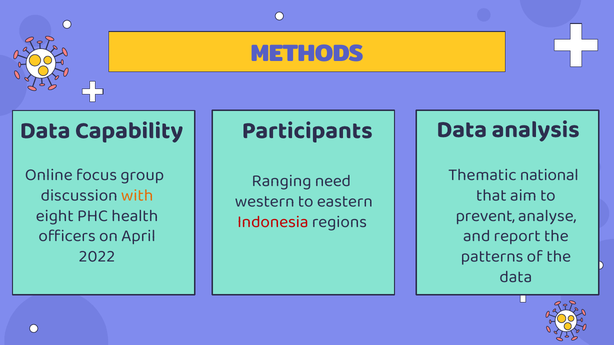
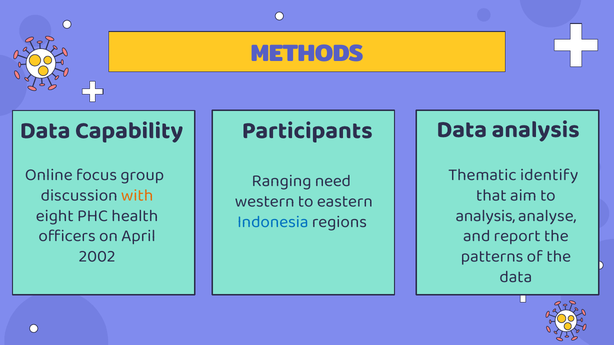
national: national -> identify (549, 175)
prevent: prevent -> analysis (485, 216)
Indonesia colour: red -> blue (273, 222)
2022: 2022 -> 2002 (97, 257)
